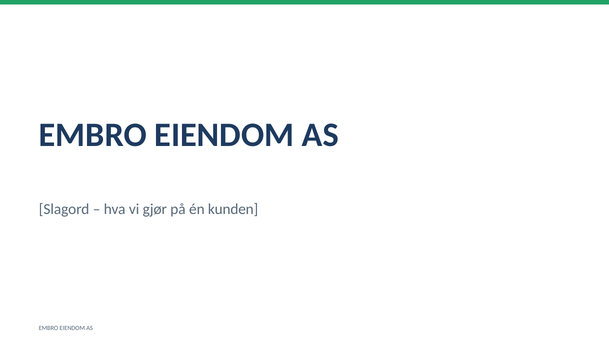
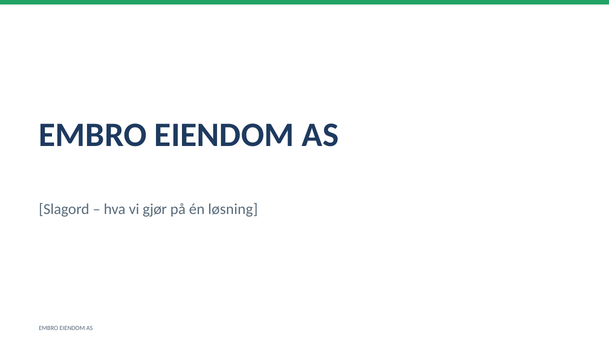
kunden: kunden -> løsning (233, 210)
